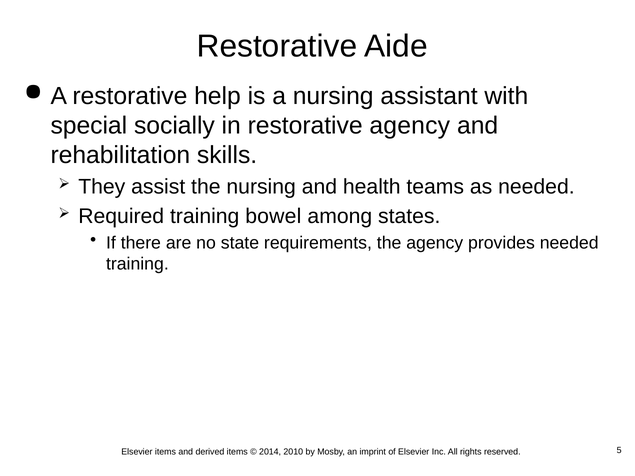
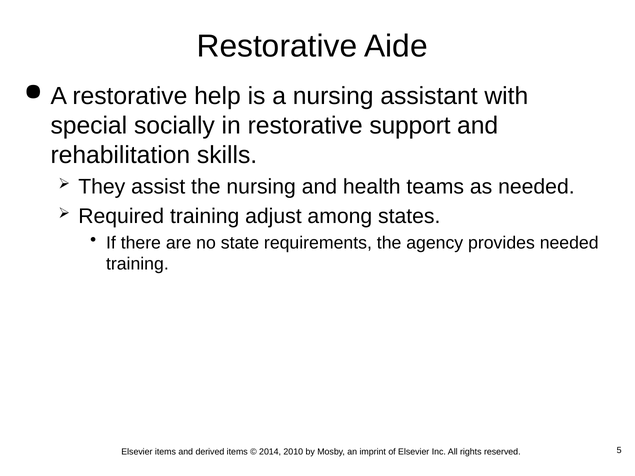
restorative agency: agency -> support (410, 126)
bowel: bowel -> adjust (273, 216)
